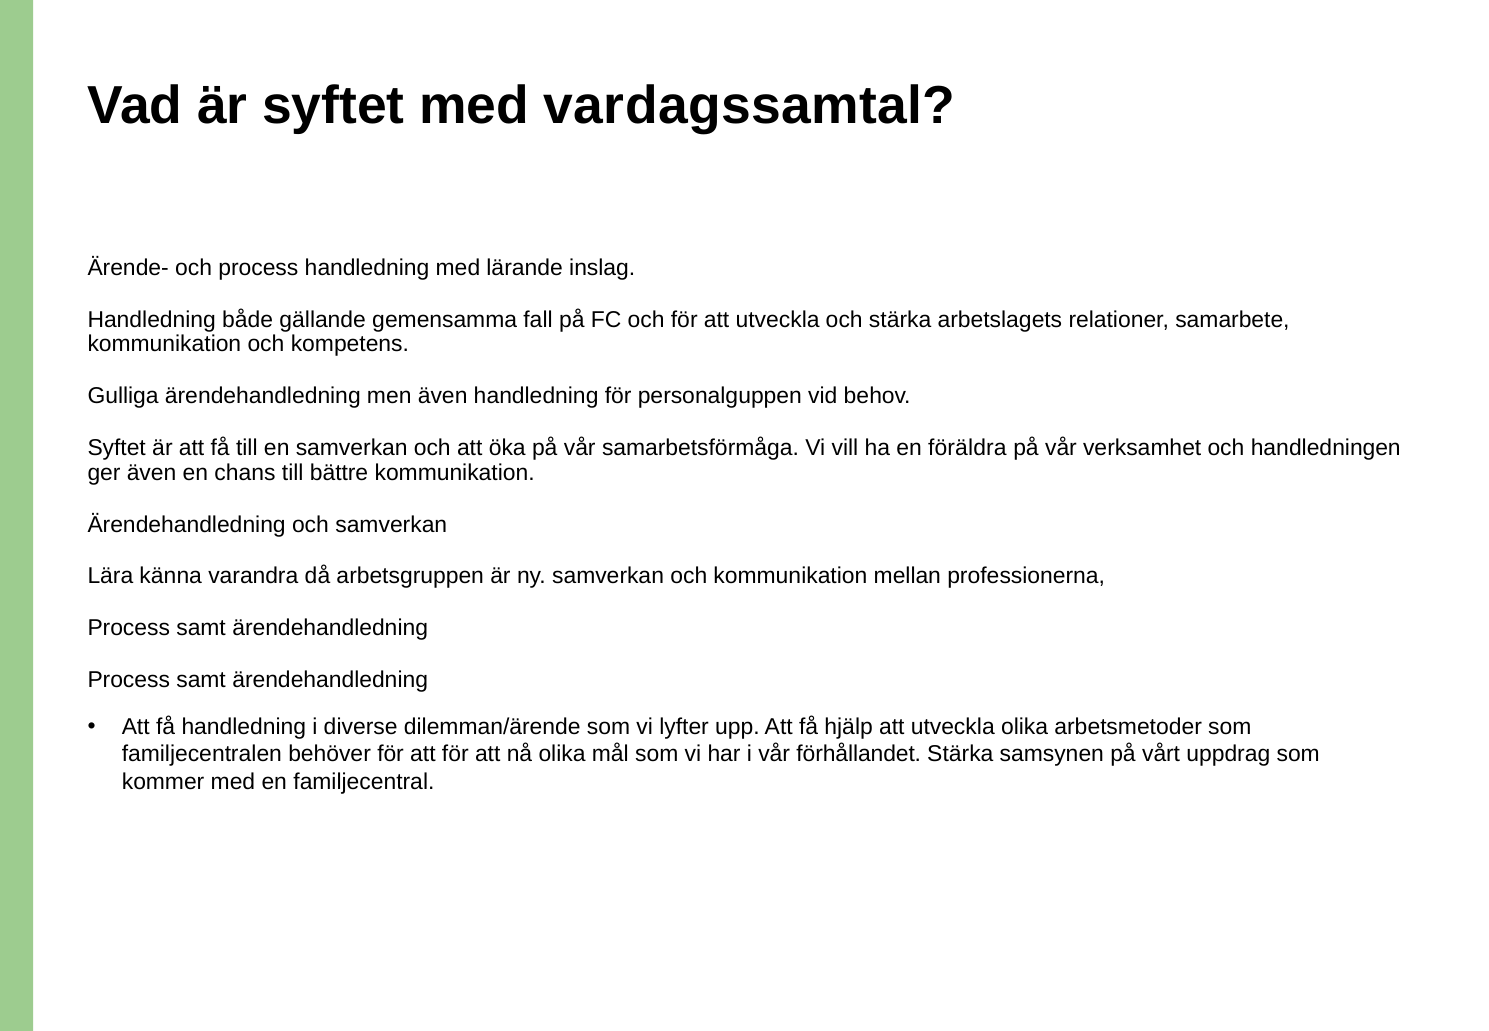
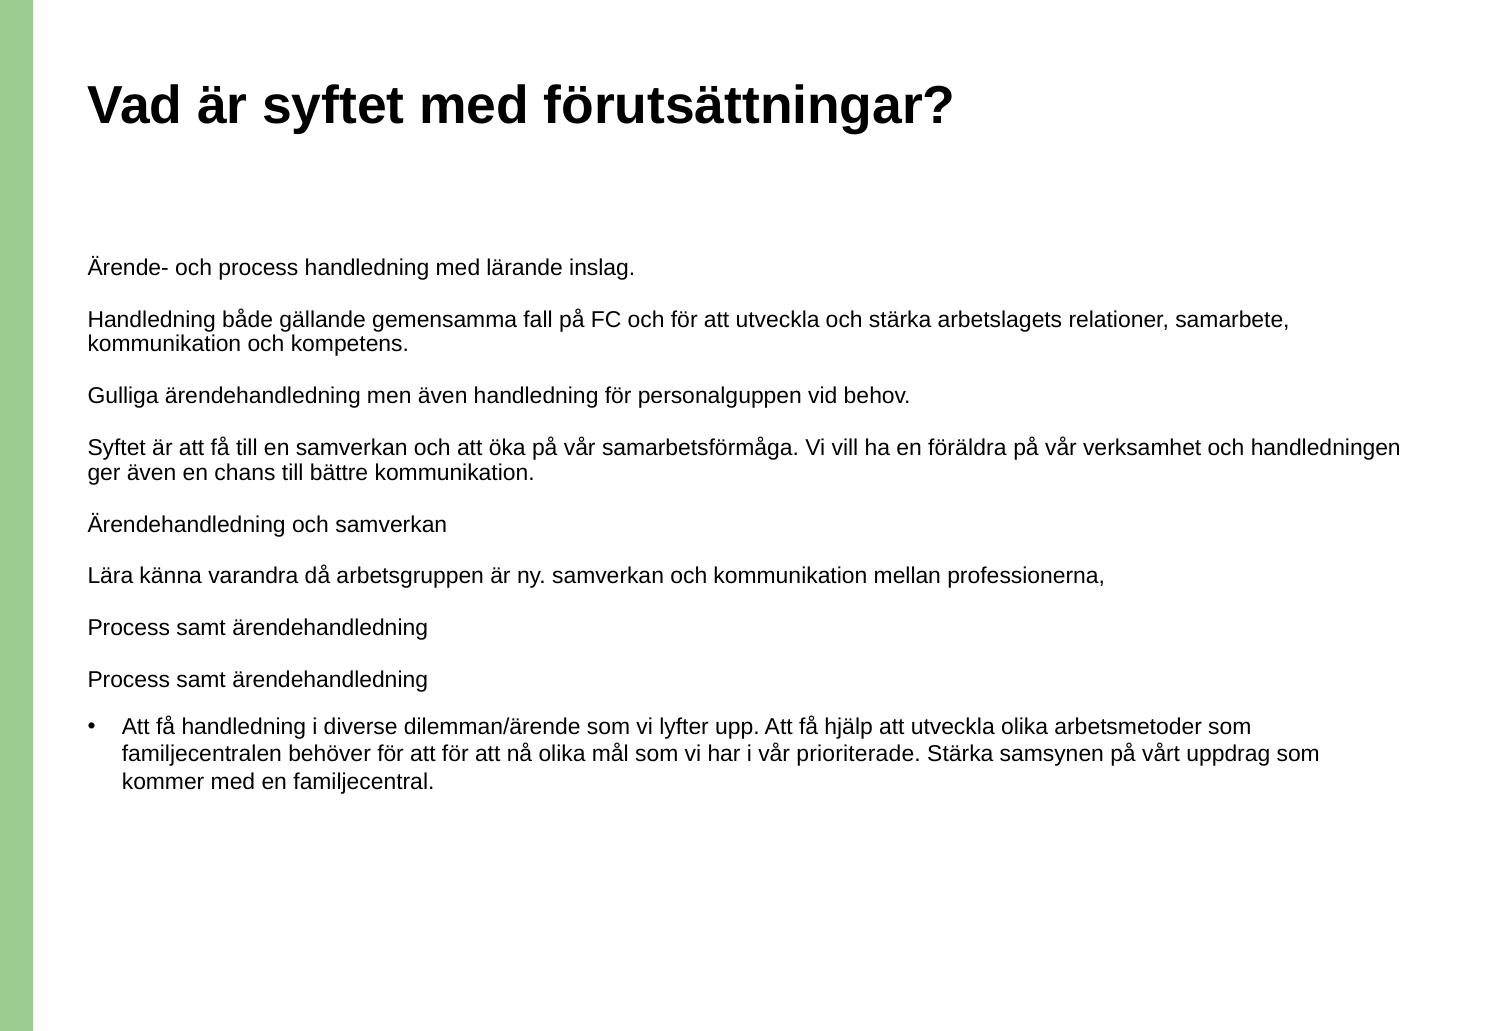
vardagssamtal: vardagssamtal -> förutsättningar (750, 106)
förhållandet: förhållandet -> prioriterade (859, 754)
